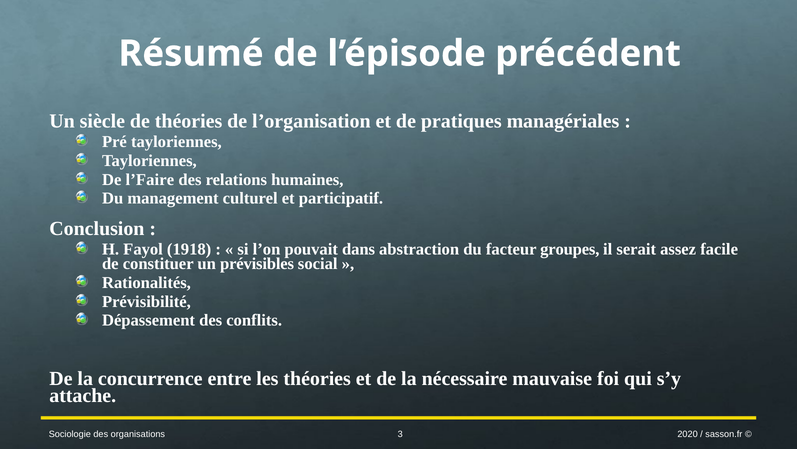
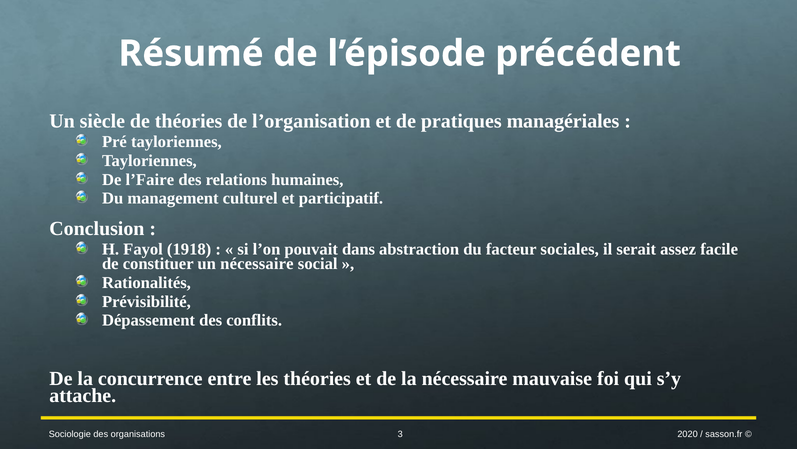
groupes: groupes -> sociales (570, 249)
un prévisibles: prévisibles -> nécessaire (257, 263)
